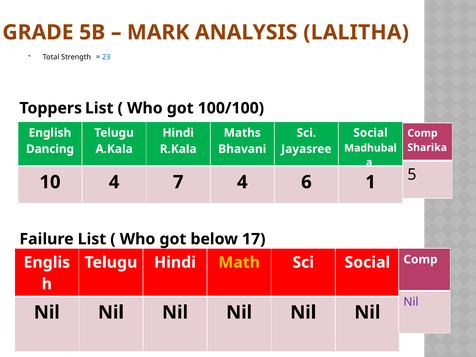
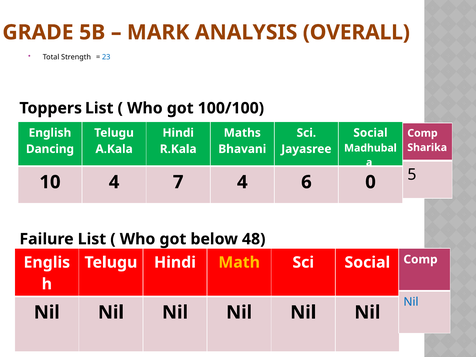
LALITHA: LALITHA -> OVERALL (356, 32)
1: 1 -> 0 (371, 182)
17: 17 -> 48 (254, 239)
Nil colour: purple -> blue (411, 302)
